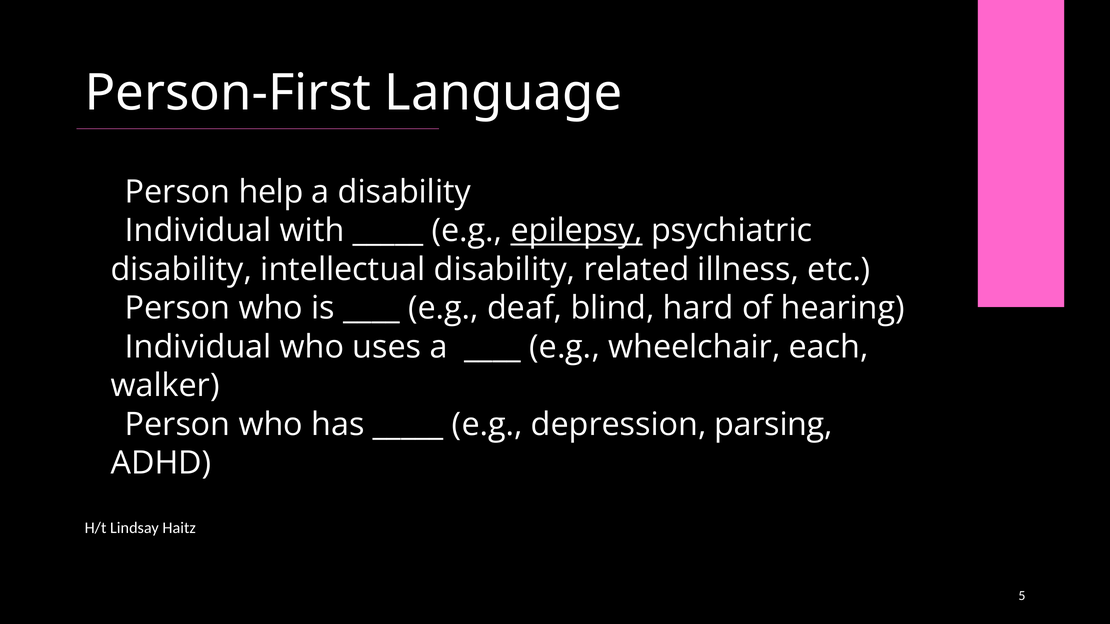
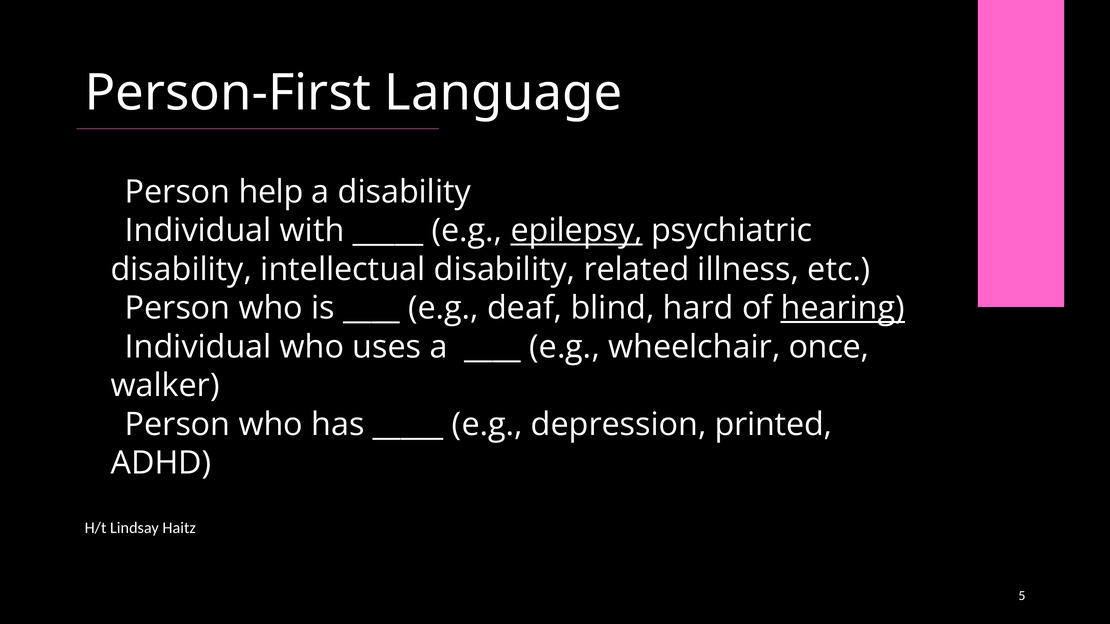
hearing underline: none -> present (843, 308)
each: each -> once (829, 347)
parsing: parsing -> printed (773, 425)
